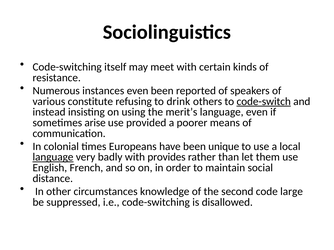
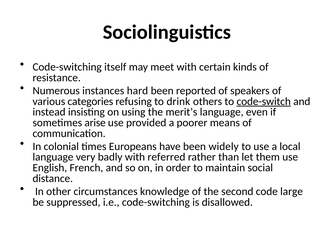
instances even: even -> hard (137, 91)
constitute: constitute -> categories (90, 102)
unique: unique -> widely (224, 147)
language underline: present -> none (53, 157)
provides: provides -> referred (166, 157)
